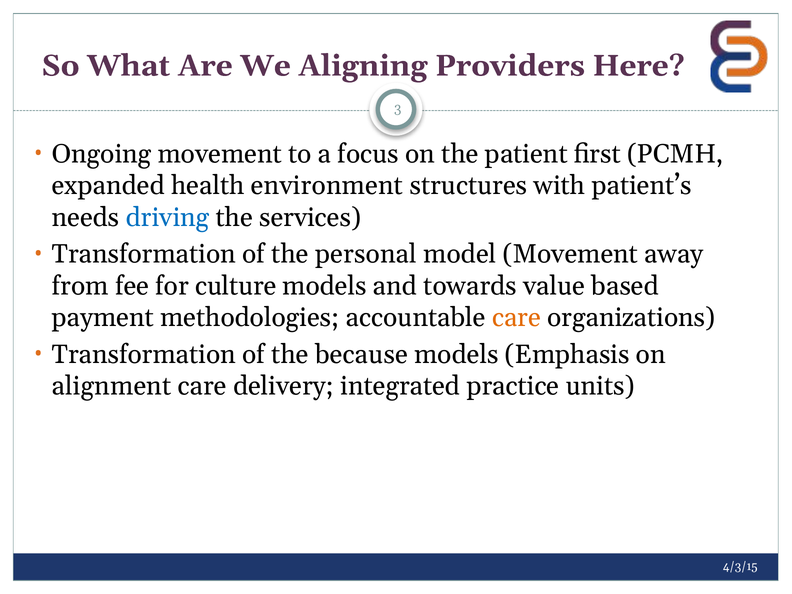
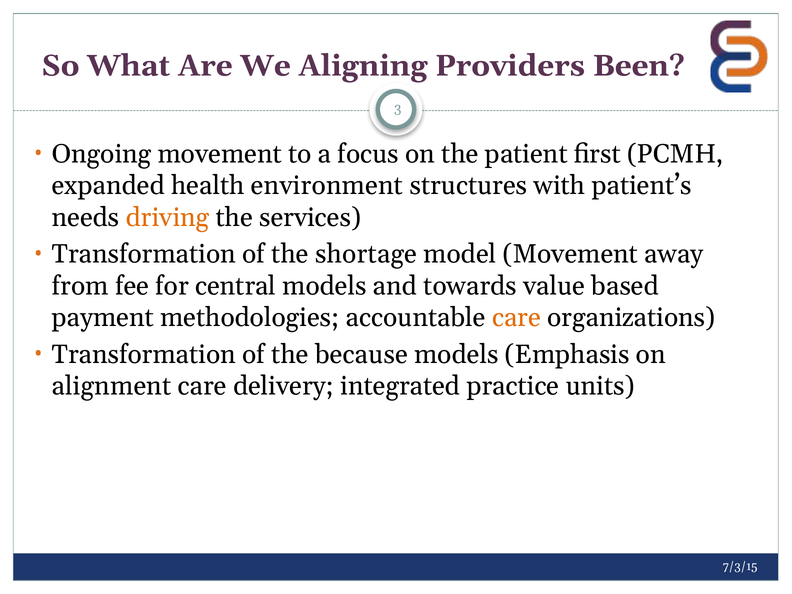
Here: Here -> Been (639, 66)
driving colour: blue -> orange (168, 217)
personal: personal -> shortage (366, 254)
culture: culture -> central (236, 286)
4/3/15: 4/3/15 -> 7/3/15 (740, 566)
